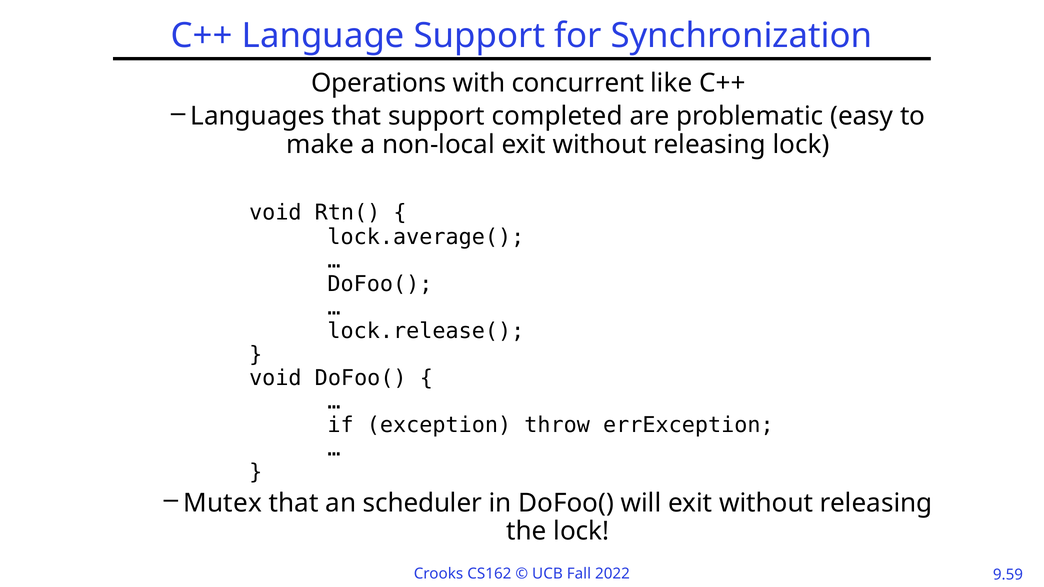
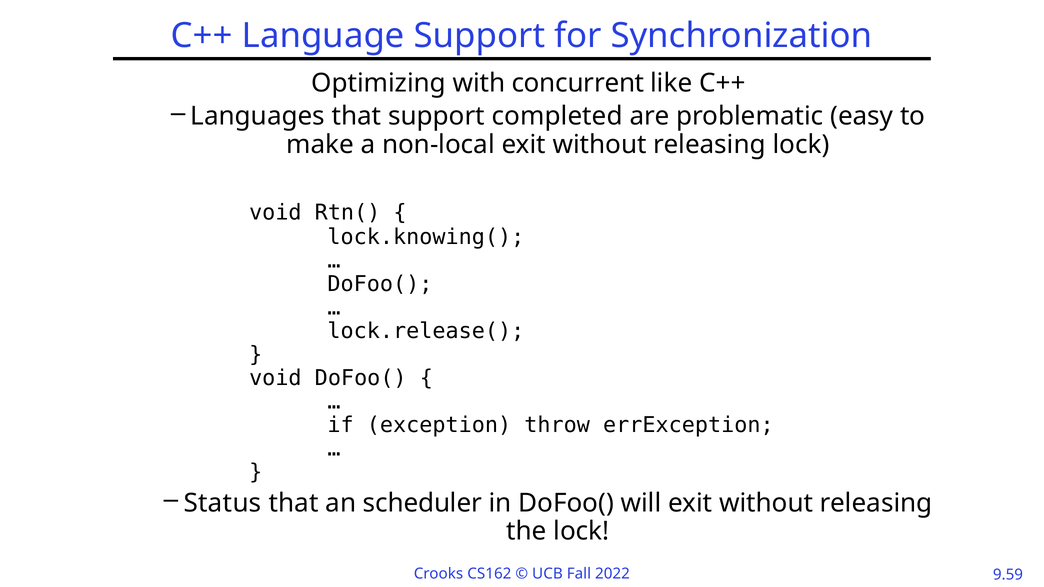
Operations: Operations -> Optimizing (379, 83)
lock.average(: lock.average( -> lock.knowing( (426, 237)
Mutex: Mutex -> Status (223, 503)
